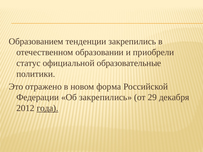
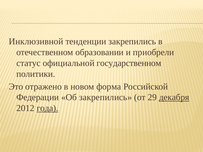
Образованием: Образованием -> Инклюзивной (36, 42)
образовательные: образовательные -> государственном (129, 63)
декабря underline: none -> present (174, 97)
